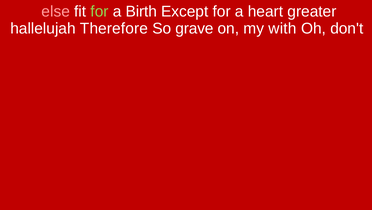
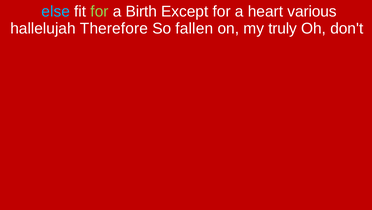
else colour: pink -> light blue (56, 12)
greater: greater -> various (312, 12)
grave: grave -> fallen (194, 28)
with: with -> truly (283, 28)
